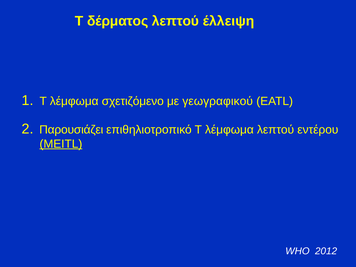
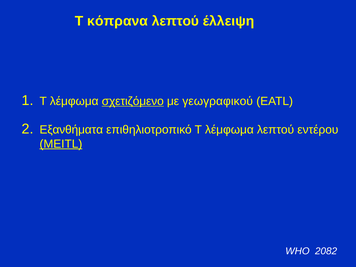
δέρματος: δέρματος -> κόπρανα (118, 21)
σχετιζόμενο underline: none -> present (133, 101)
Παρουσιάζει: Παρουσιάζει -> Εξανθήματα (71, 130)
2012: 2012 -> 2082 (326, 251)
